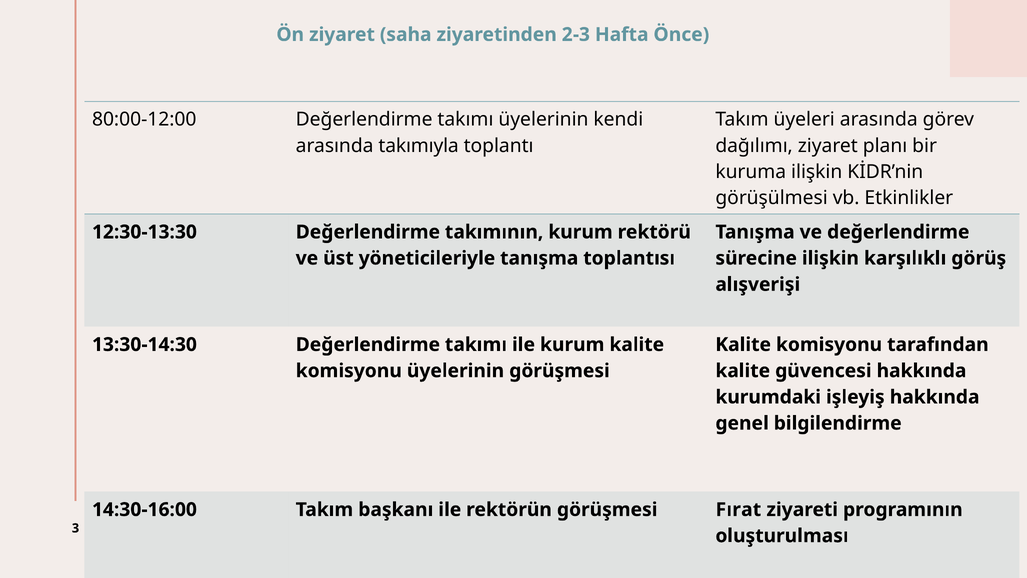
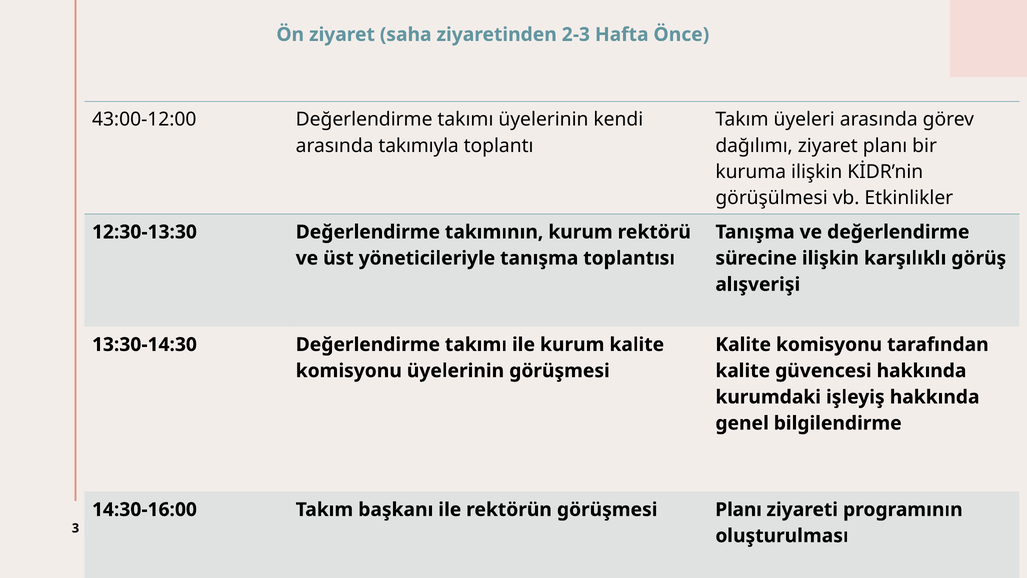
80:00-12:00: 80:00-12:00 -> 43:00-12:00 (144, 119)
görüşmesi Fırat: Fırat -> Planı (739, 509)
